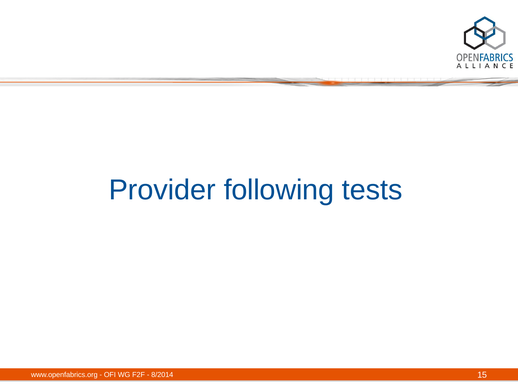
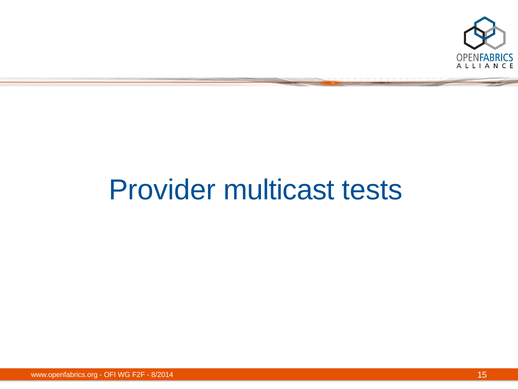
following: following -> multicast (279, 190)
